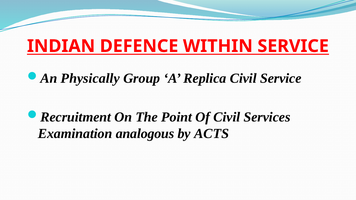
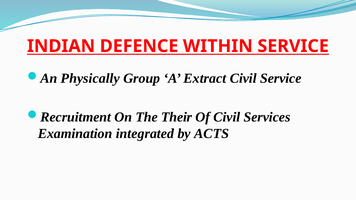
Replica: Replica -> Extract (205, 78)
Point: Point -> Their (177, 117)
analogous: analogous -> integrated (145, 134)
